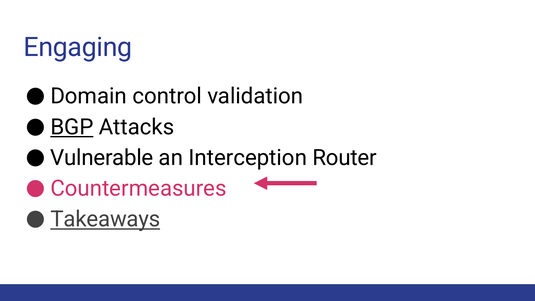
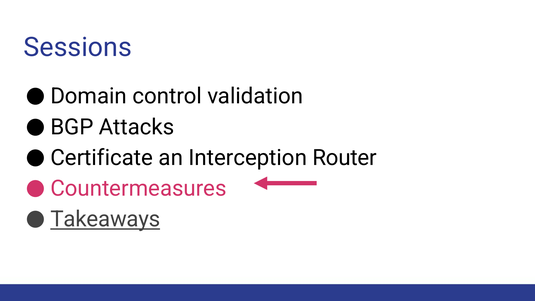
Engaging: Engaging -> Sessions (78, 47)
BGP underline: present -> none (72, 127)
Vulnerable: Vulnerable -> Certificate (102, 158)
